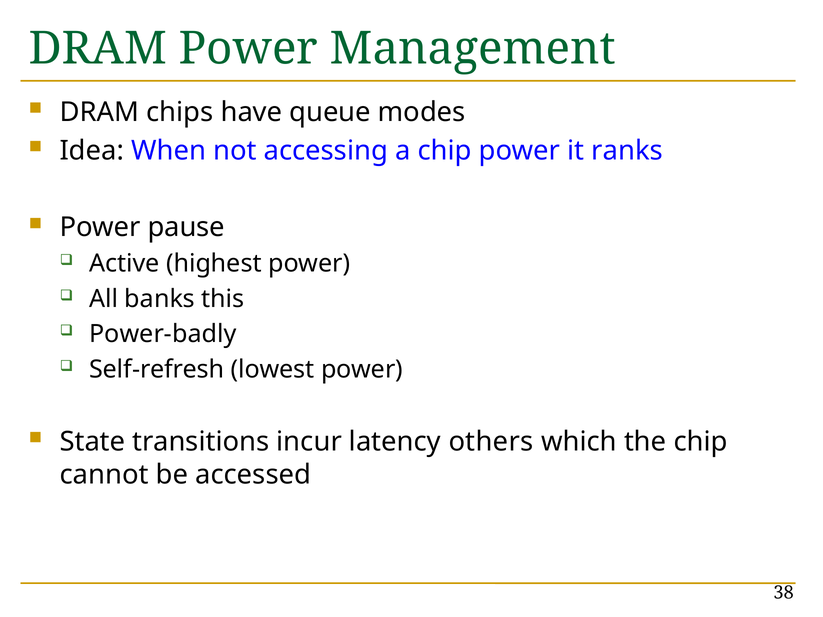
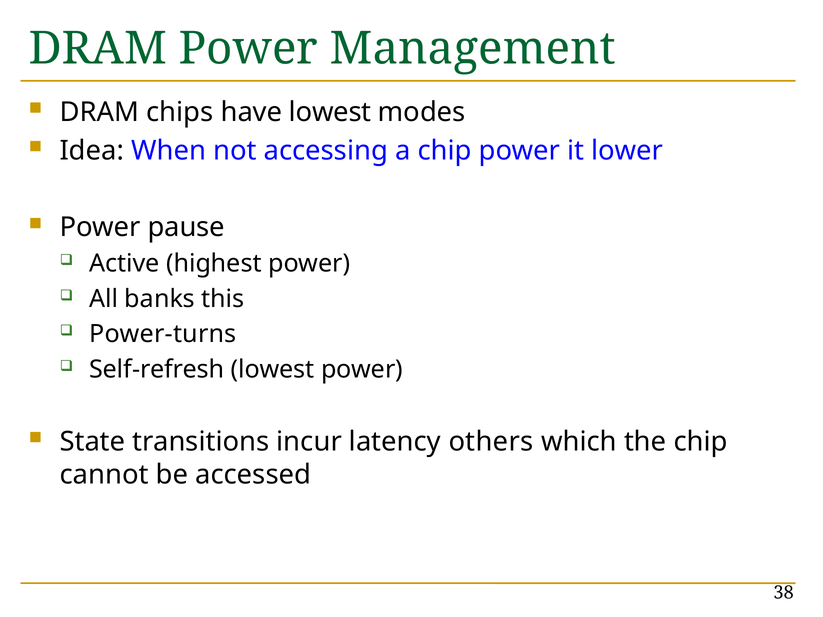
have queue: queue -> lowest (330, 112)
ranks: ranks -> lower (627, 151)
Power-badly: Power-badly -> Power-turns (163, 334)
